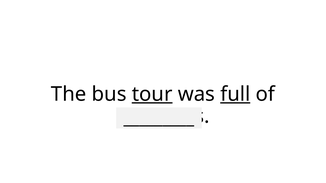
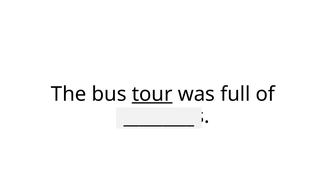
full underline: present -> none (235, 94)
